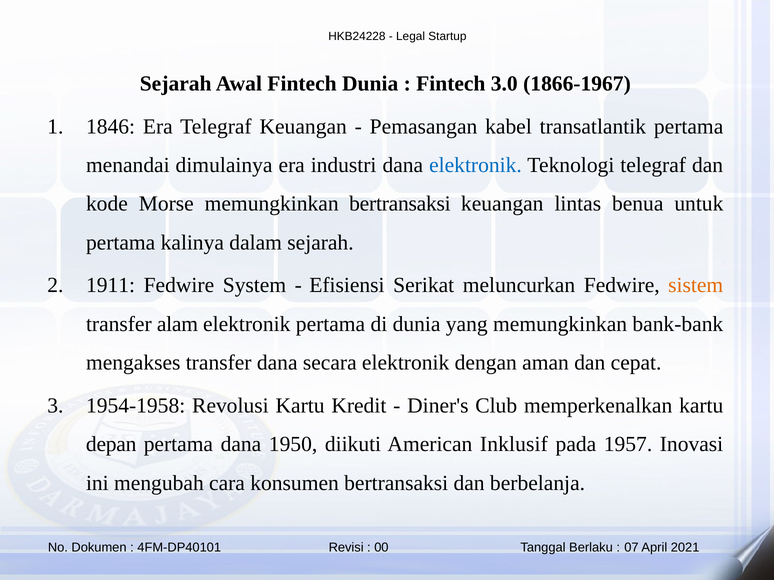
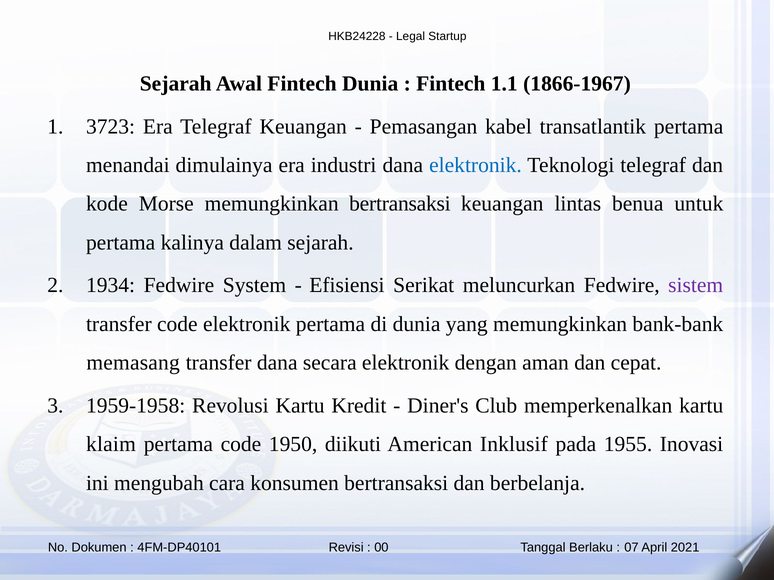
3.0: 3.0 -> 1.1 (504, 84)
1846: 1846 -> 3723 (111, 127)
1911: 1911 -> 1934 (111, 286)
sistem colour: orange -> purple (696, 286)
transfer alam: alam -> code (177, 324)
mengakses: mengakses -> memasang (133, 363)
1954-1958: 1954-1958 -> 1959-1958 (136, 406)
depan: depan -> klaim (111, 445)
pertama dana: dana -> code (241, 445)
1957: 1957 -> 1955 (628, 445)
